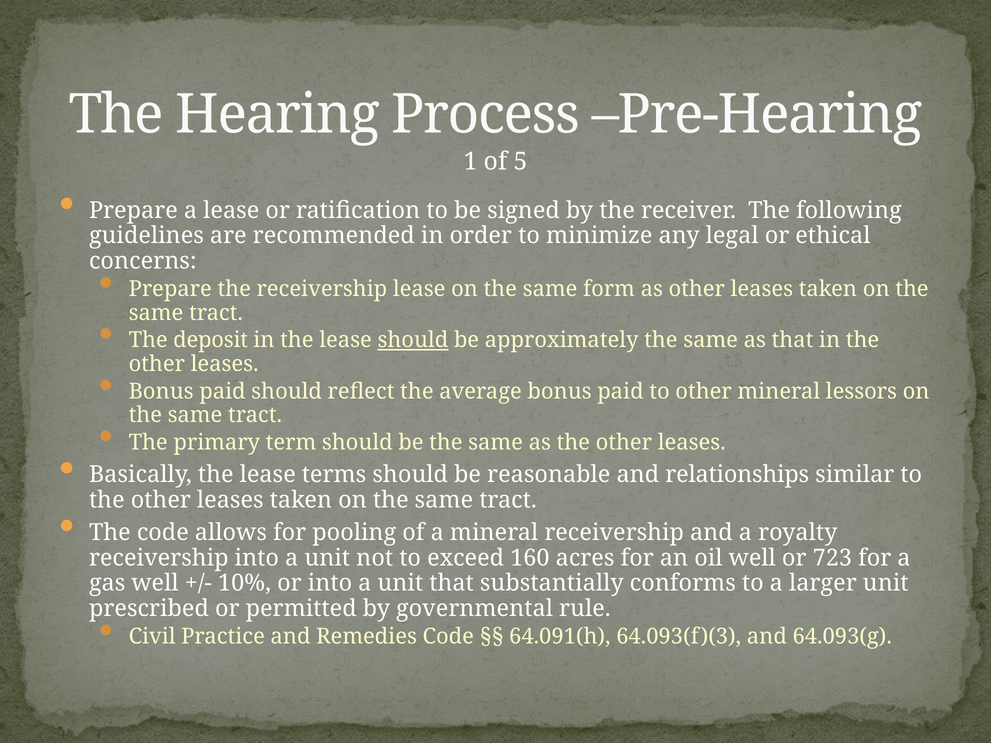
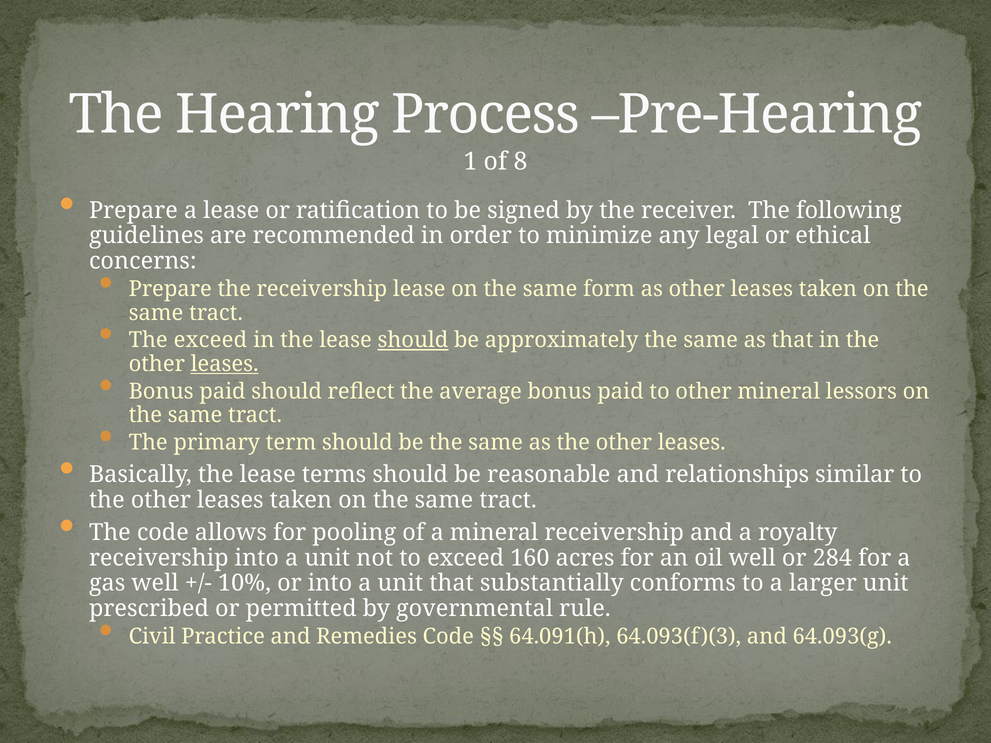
5: 5 -> 8 (520, 162)
The deposit: deposit -> exceed (210, 340)
leases underline: none -> present (225, 364)
723: 723 -> 284 (832, 558)
